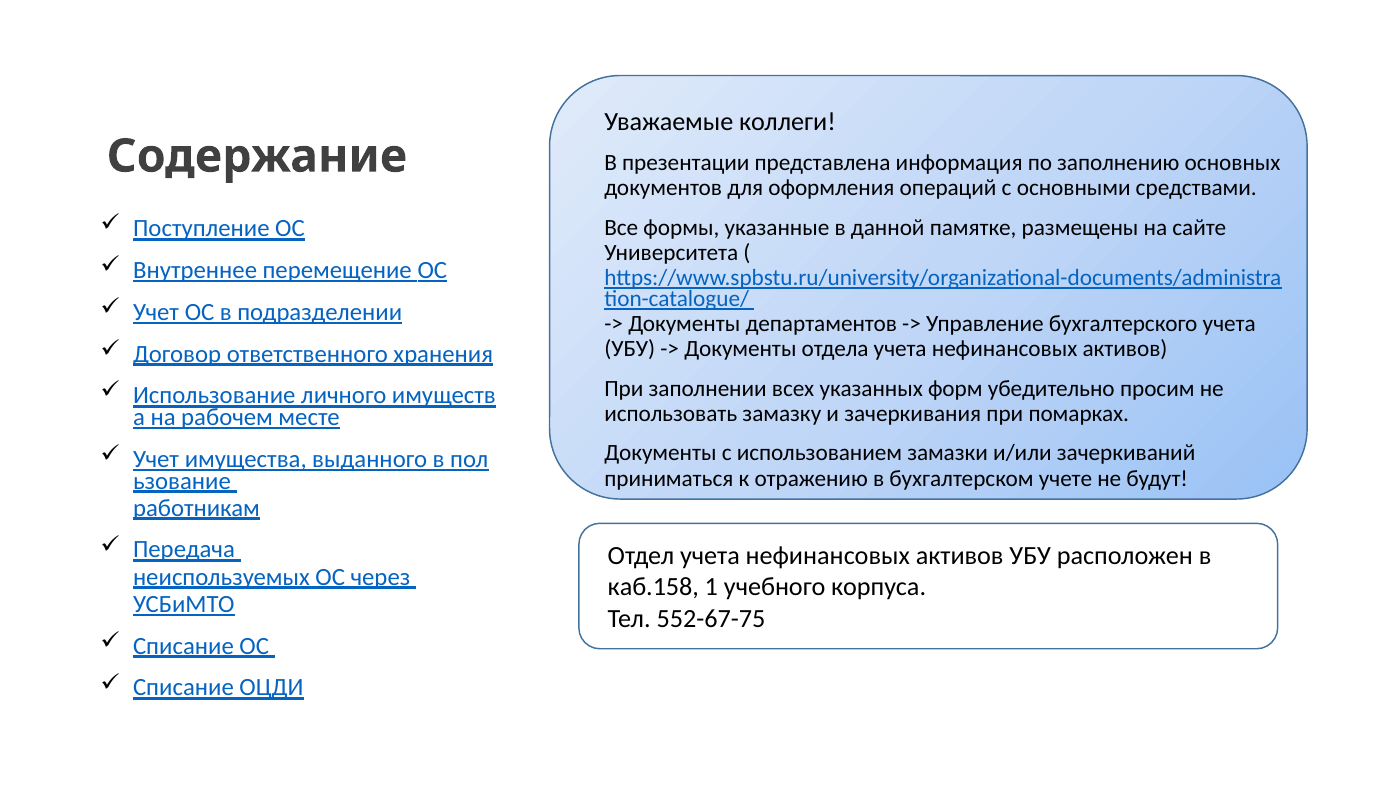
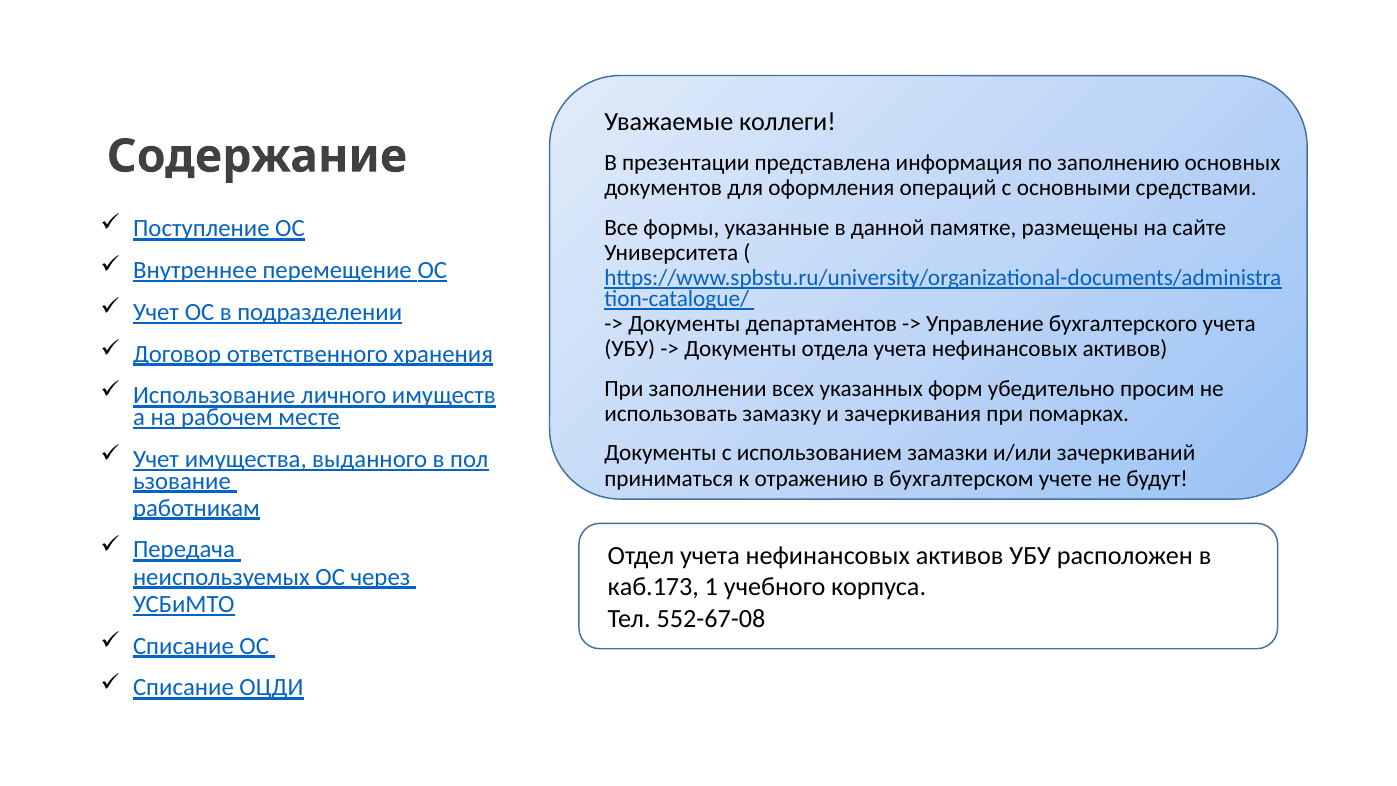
каб.158: каб.158 -> каб.173 (653, 587)
552-67-75: 552-67-75 -> 552-67-08 (711, 619)
